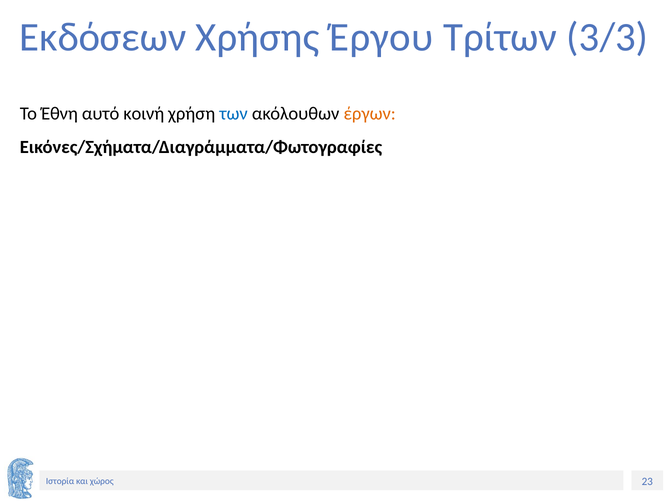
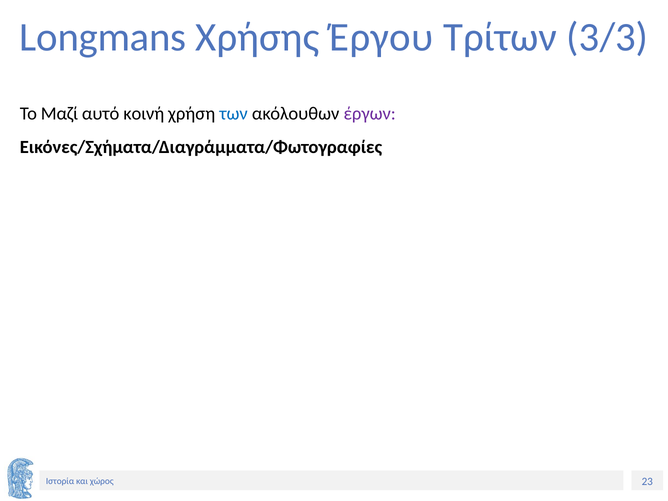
Εκδόσεων: Εκδόσεων -> Longmans (103, 37)
Έθνη: Έθνη -> Μαζί (60, 114)
έργων colour: orange -> purple (370, 114)
